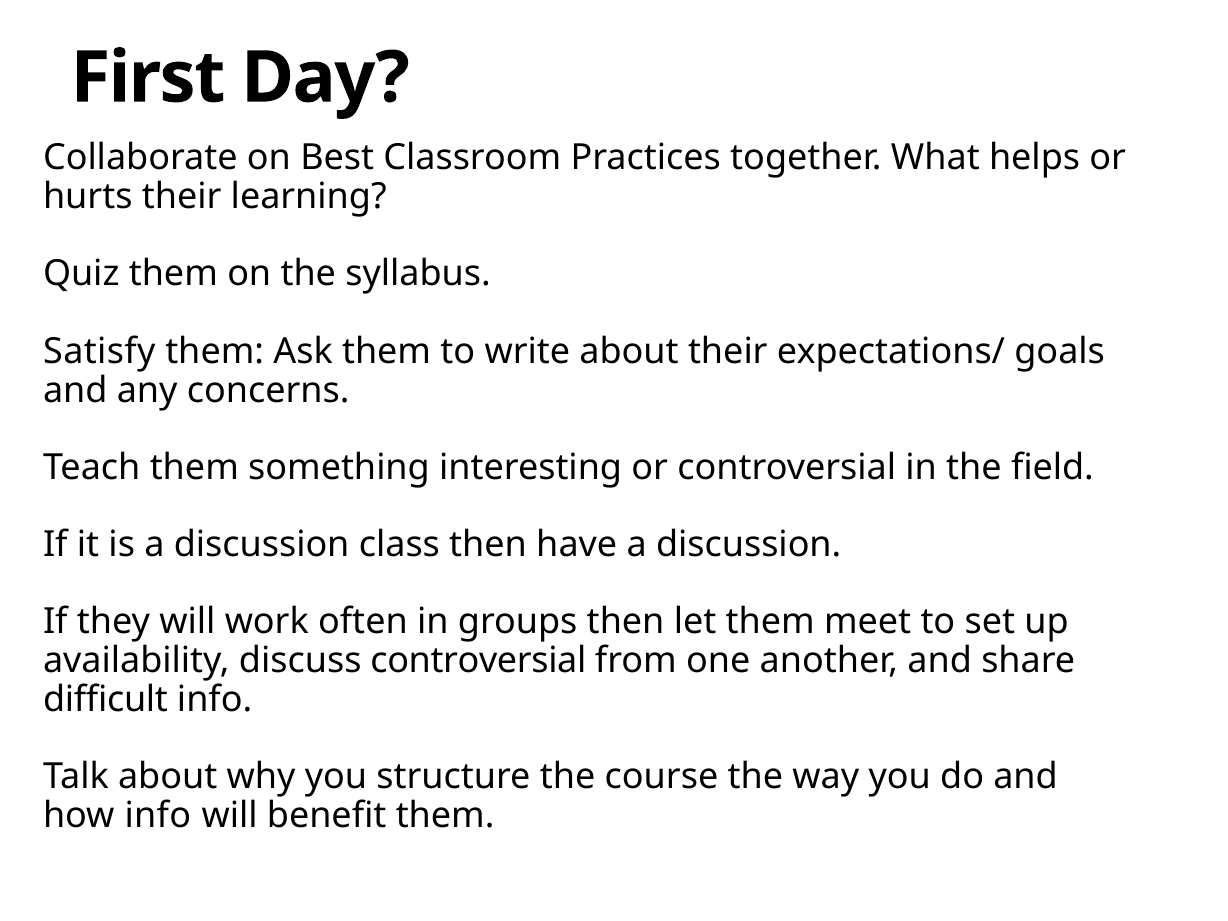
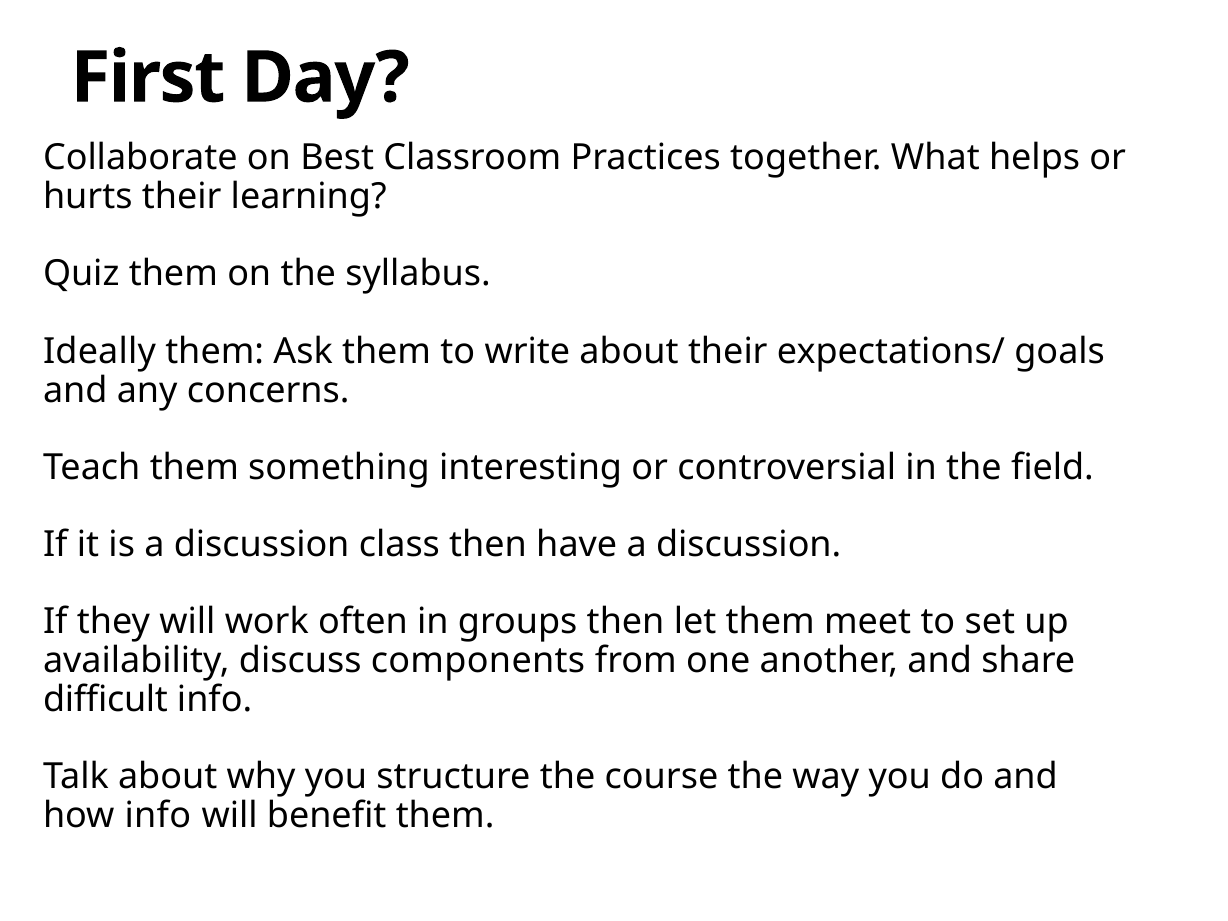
Satisfy: Satisfy -> Ideally (99, 351)
discuss controversial: controversial -> components (478, 661)
